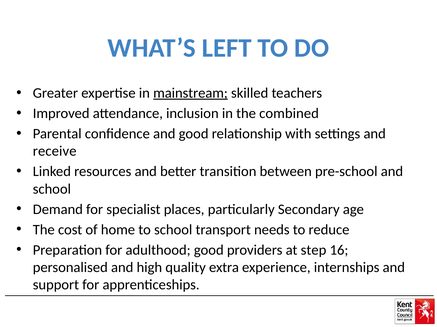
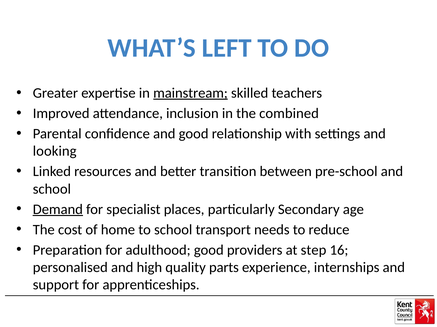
receive: receive -> looking (55, 151)
Demand underline: none -> present (58, 210)
extra: extra -> parts (224, 268)
